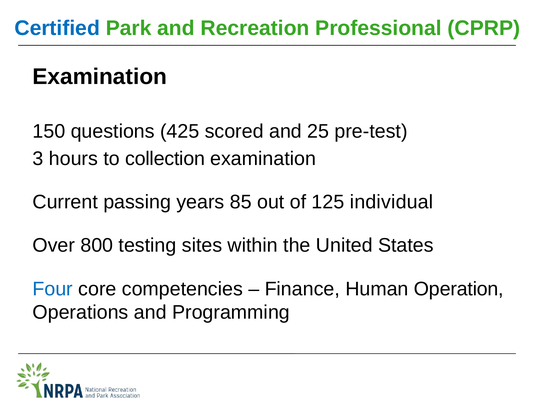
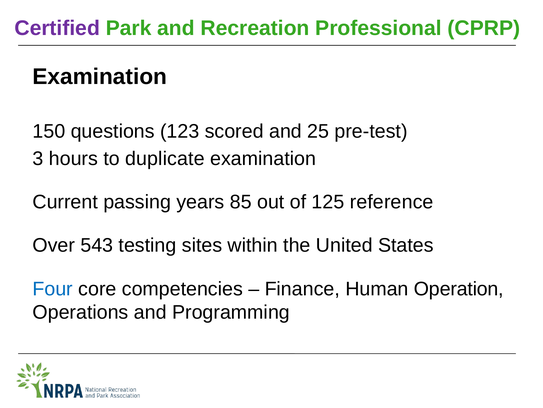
Certified colour: blue -> purple (57, 28)
425: 425 -> 123 (180, 131)
collection: collection -> duplicate (165, 159)
individual: individual -> reference (392, 202)
800: 800 -> 543 (97, 245)
